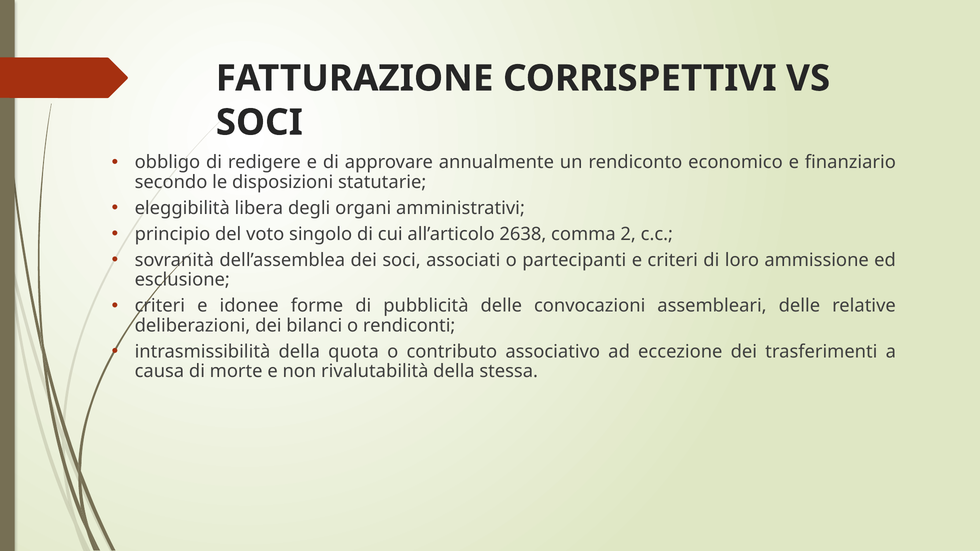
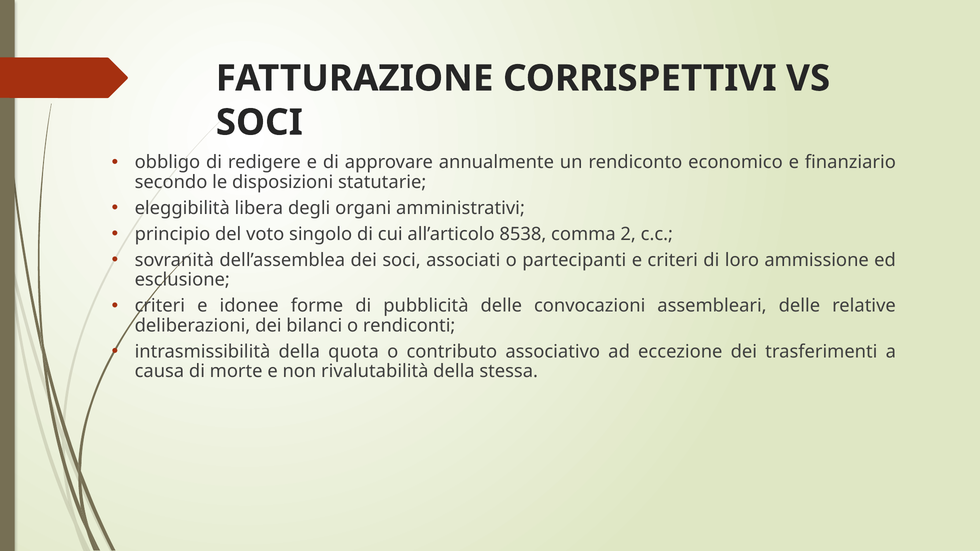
2638: 2638 -> 8538 (523, 234)
